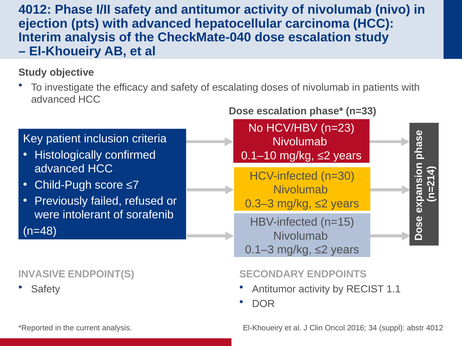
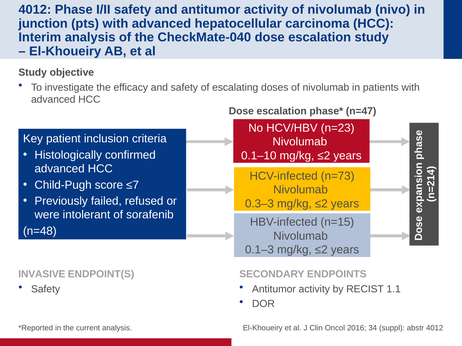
ejection: ejection -> junction (43, 24)
n=33: n=33 -> n=47 (361, 111)
n=30: n=30 -> n=73 (338, 176)
